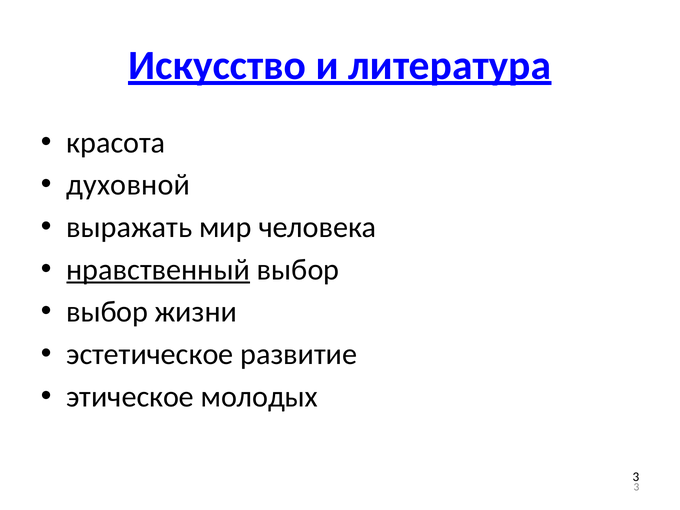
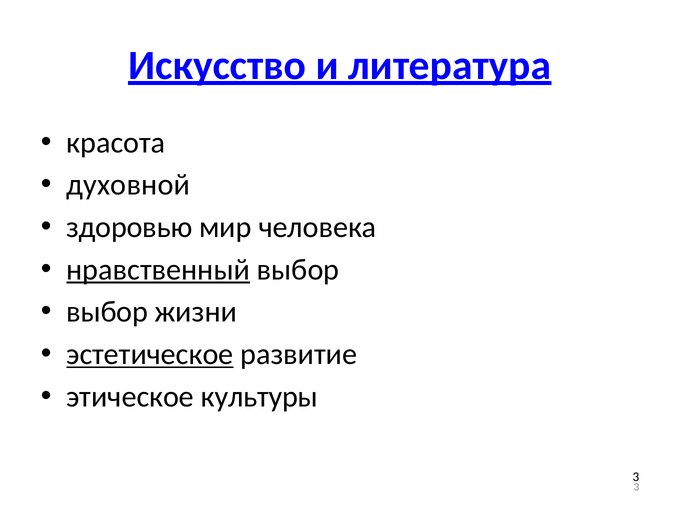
выражать: выражать -> здоровью (129, 227)
эстетическое underline: none -> present (150, 354)
молодых: молодых -> культуры (259, 397)
